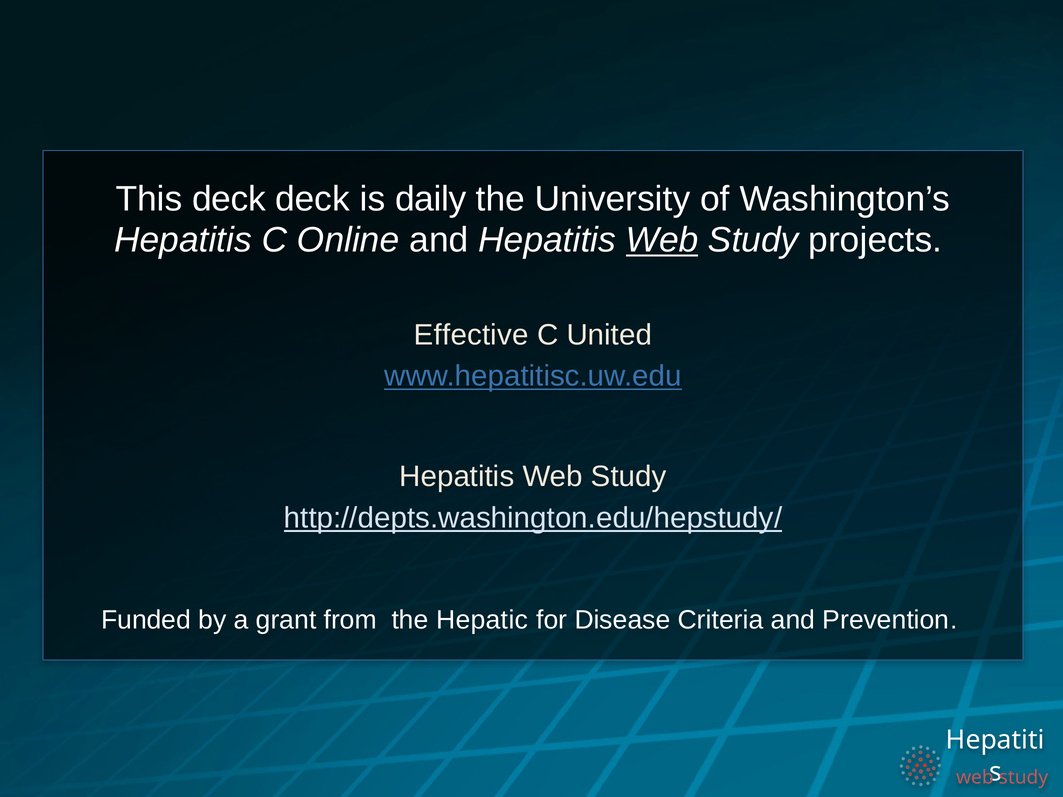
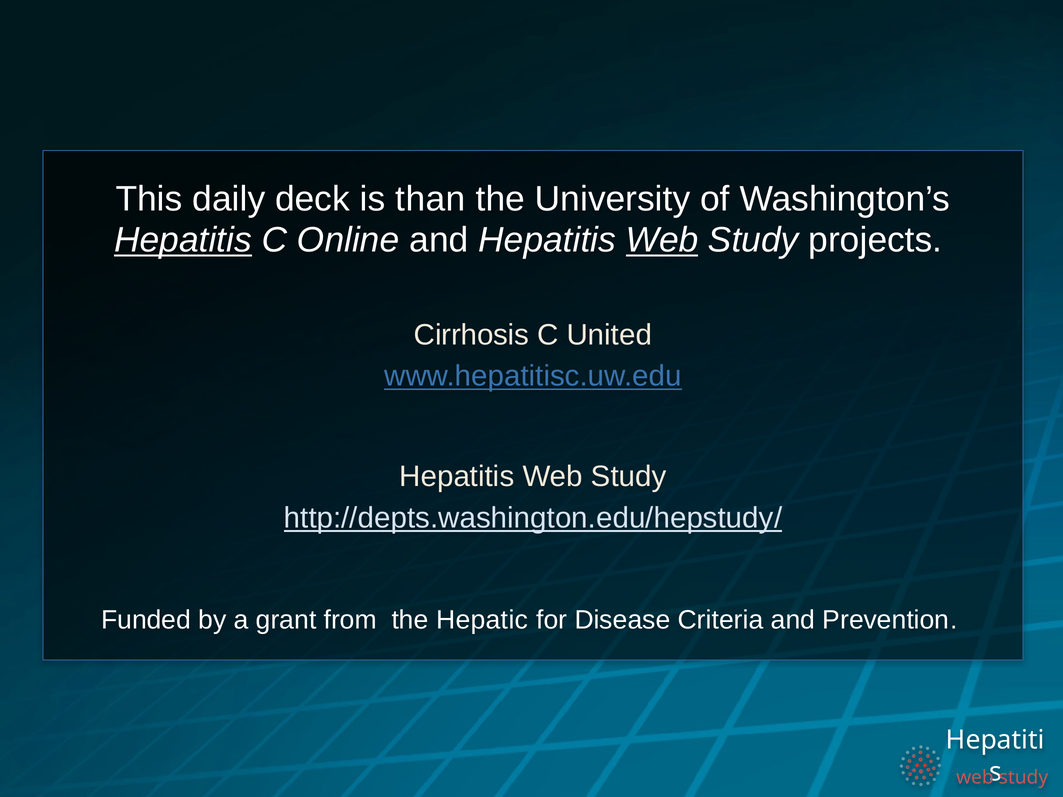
This deck: deck -> daily (229, 199)
daily: daily -> than (430, 199)
Hepatitis underline: none -> present (183, 240)
Effective: Effective -> Cirrhosis (471, 335)
